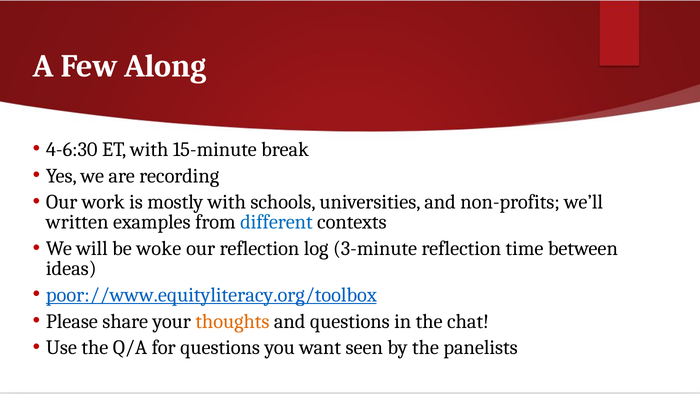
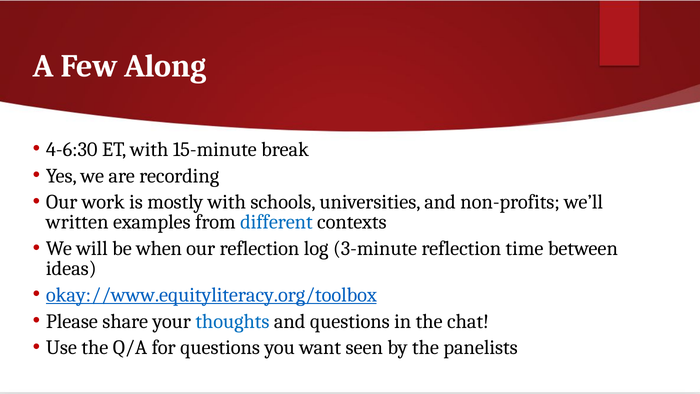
woke: woke -> when (159, 248)
poor://www.equityliteracy.org/toolbox: poor://www.equityliteracy.org/toolbox -> okay://www.equityliteracy.org/toolbox (211, 295)
thoughts colour: orange -> blue (232, 321)
